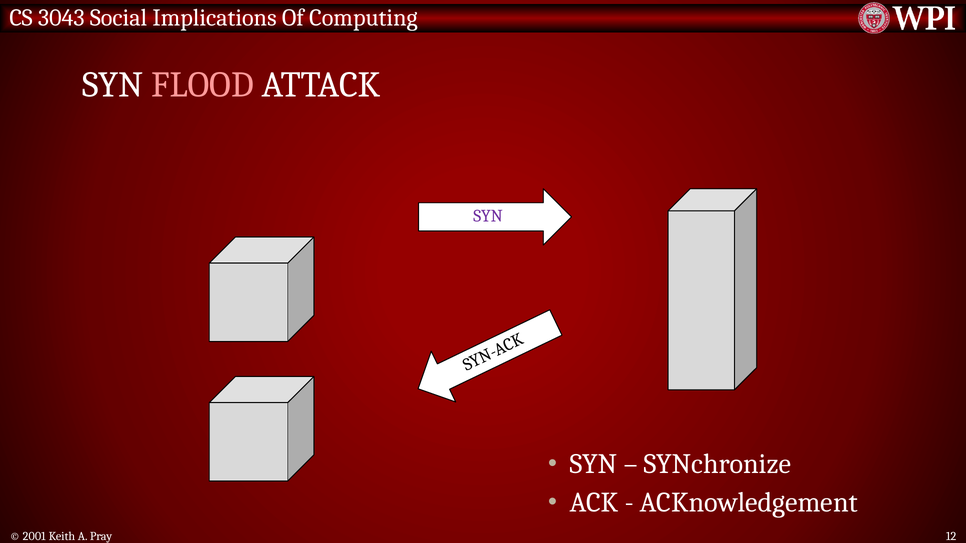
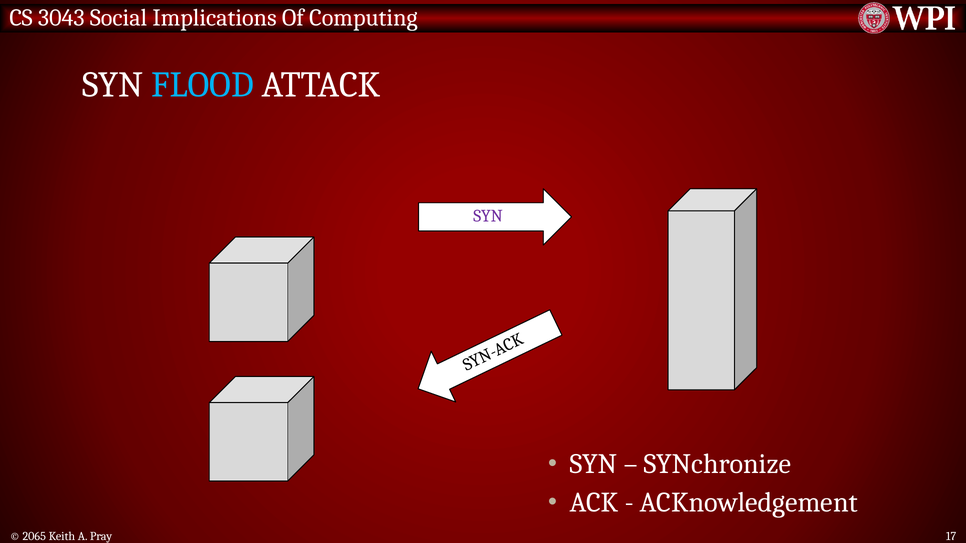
FLOOD colour: pink -> light blue (203, 85)
2001: 2001 -> 2065 (34, 536)
12: 12 -> 17 (951, 536)
